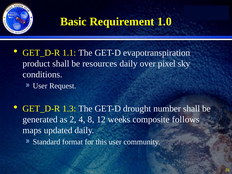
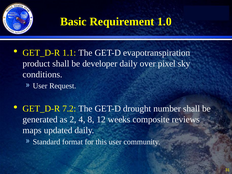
resources: resources -> developer (100, 64)
1.3: 1.3 -> 7.2 (69, 109)
follows: follows -> reviews (186, 120)
